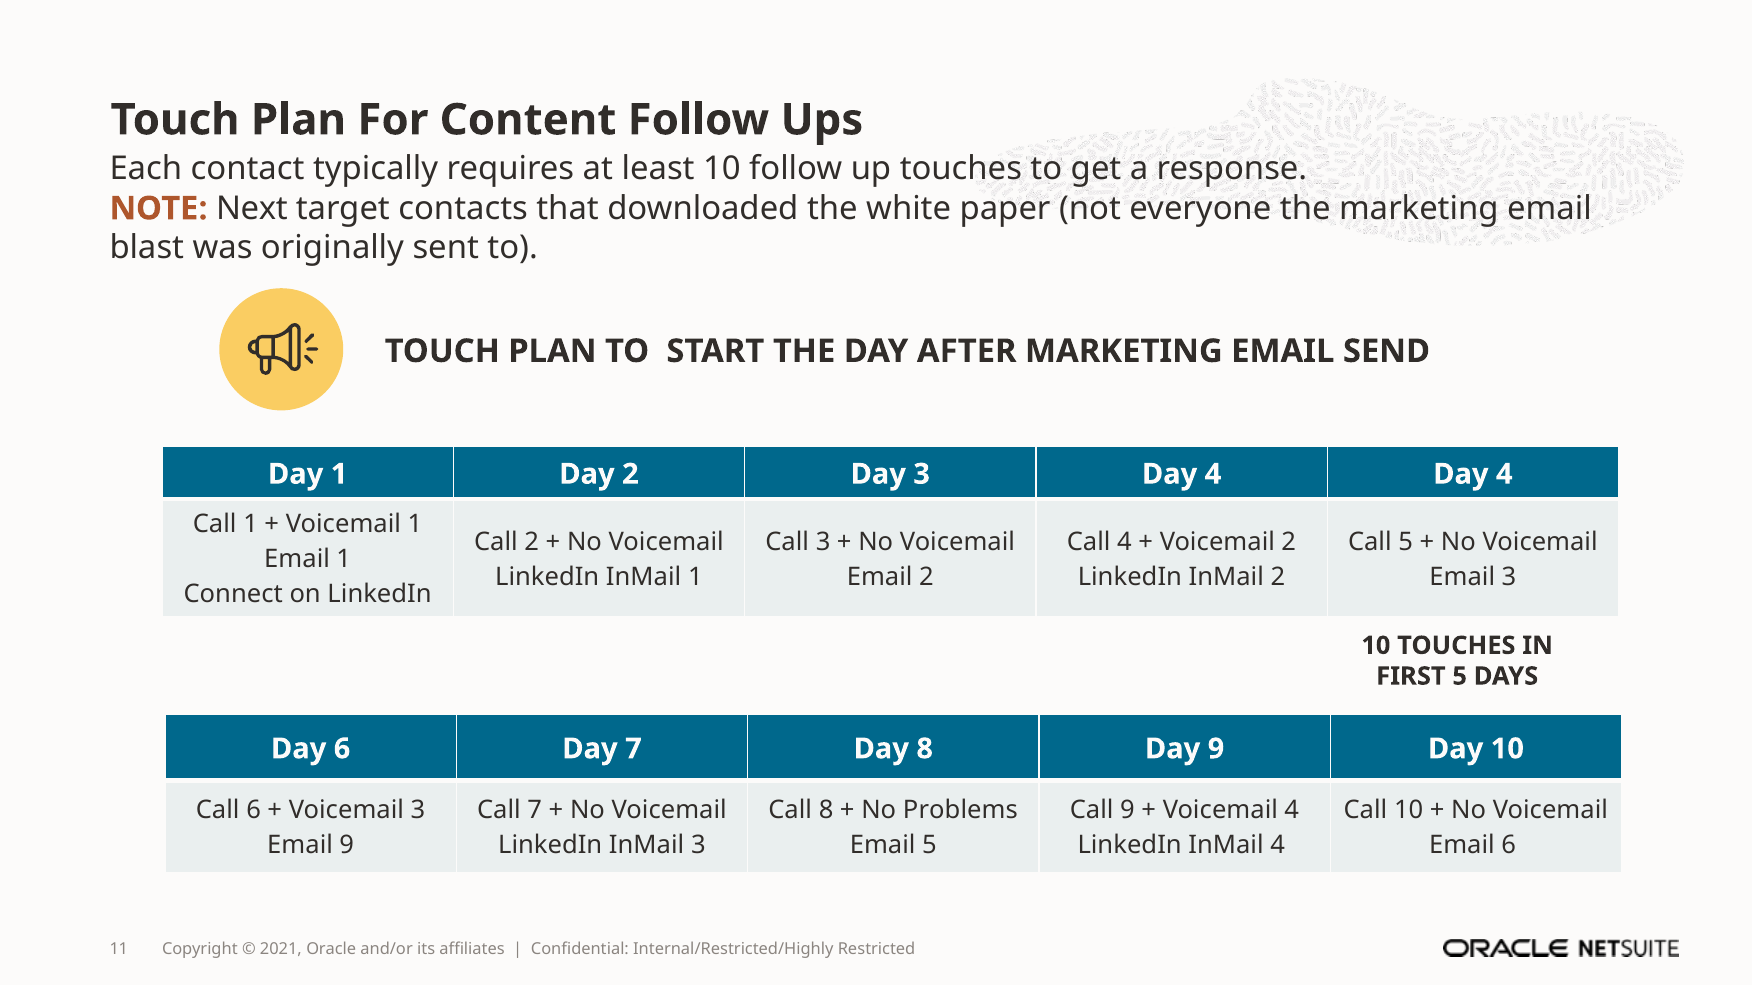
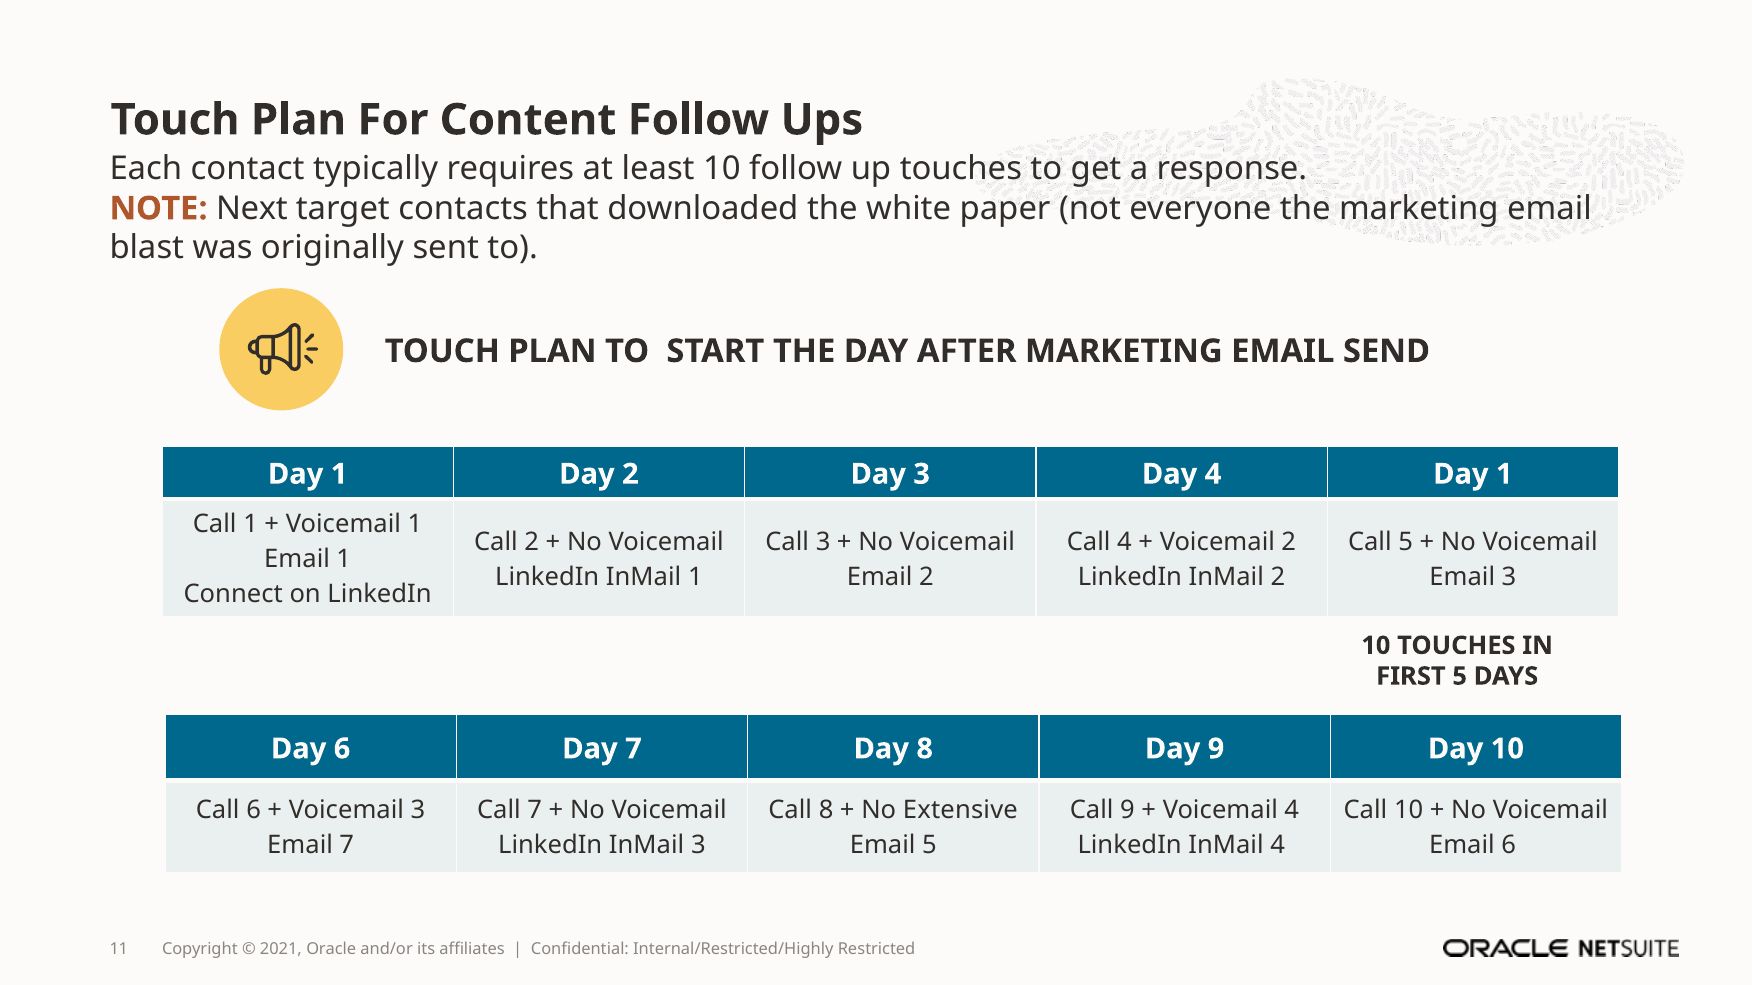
4 Day 4: 4 -> 1 (1504, 474)
Problems: Problems -> Extensive (960, 811)
Email 9: 9 -> 7 (347, 846)
